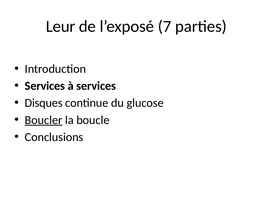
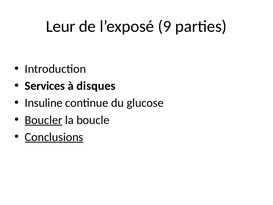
7: 7 -> 9 (165, 26)
à services: services -> disques (96, 86)
Disques: Disques -> Insuline (44, 103)
Conclusions underline: none -> present (54, 137)
